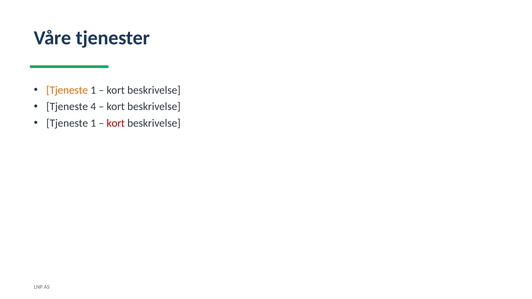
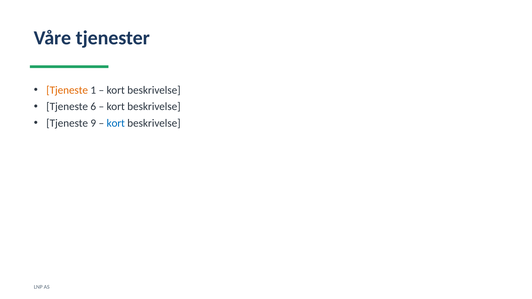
4: 4 -> 6 (93, 107)
1: 1 -> 9 (93, 123)
kort colour: red -> blue (116, 123)
